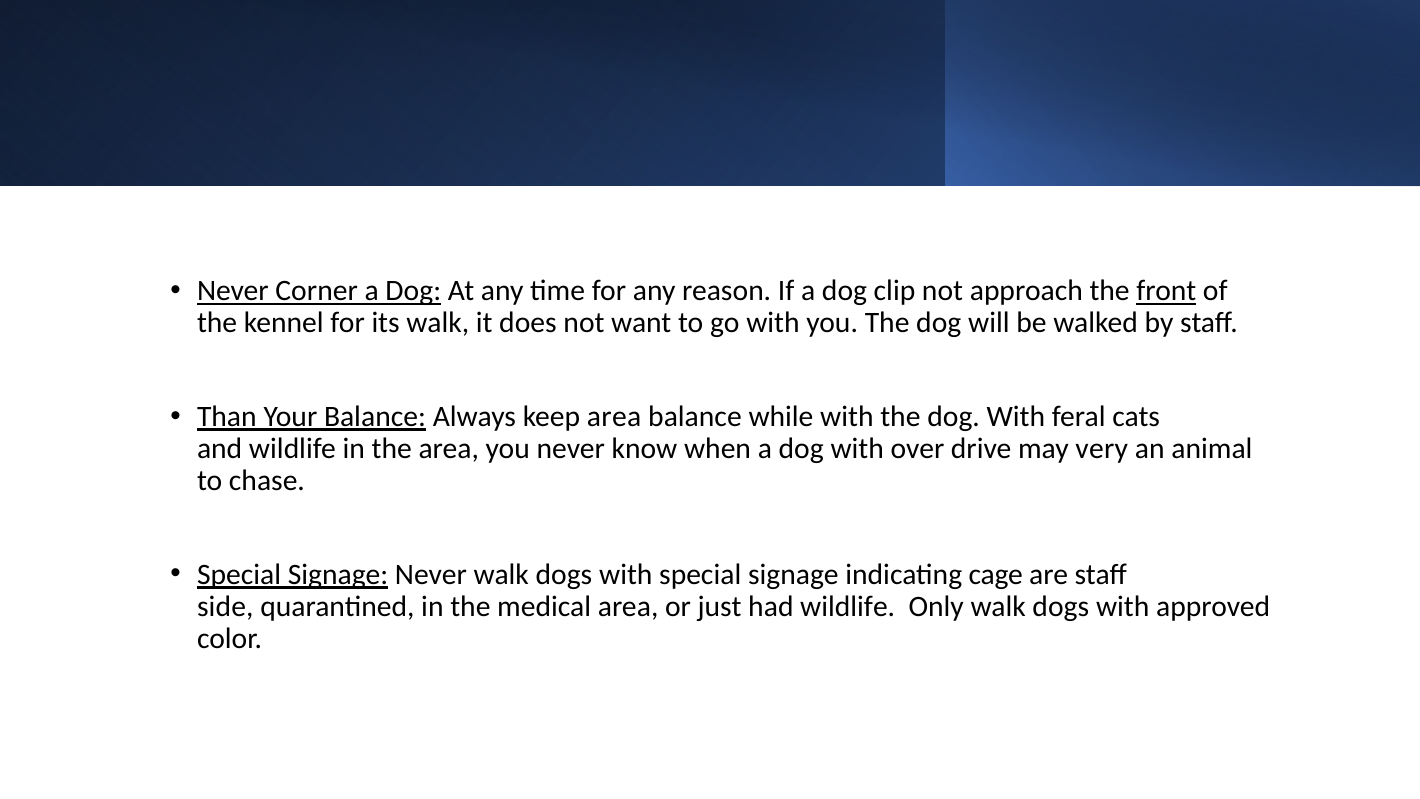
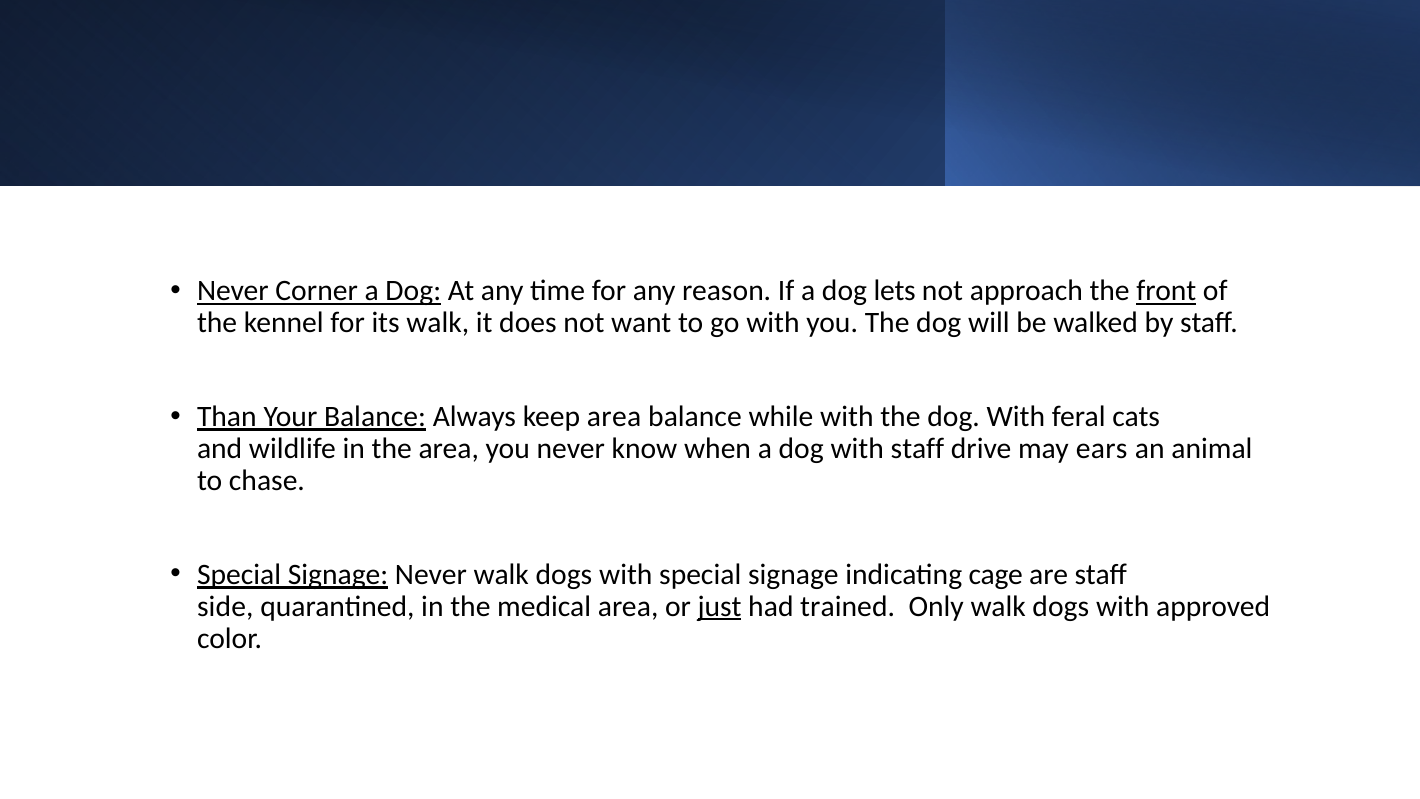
clip: clip -> lets (895, 291)
with over: over -> staff (917, 449)
very: very -> ears (1102, 449)
just underline: none -> present (720, 606)
had wildlife: wildlife -> trained (848, 606)
